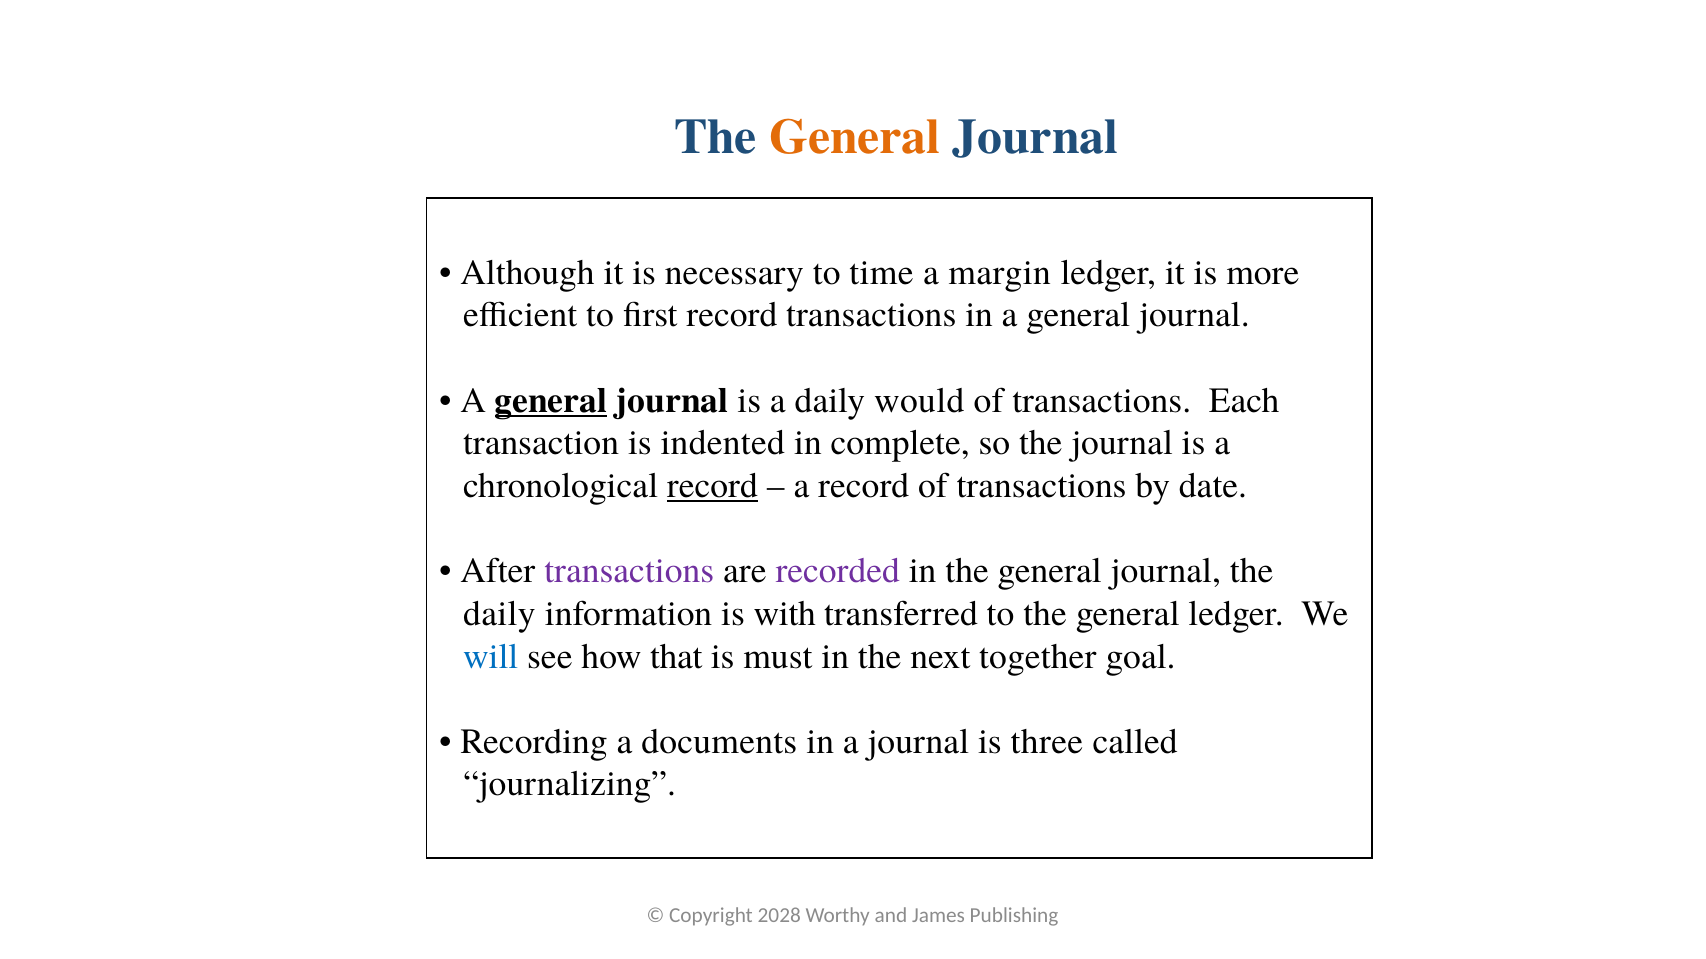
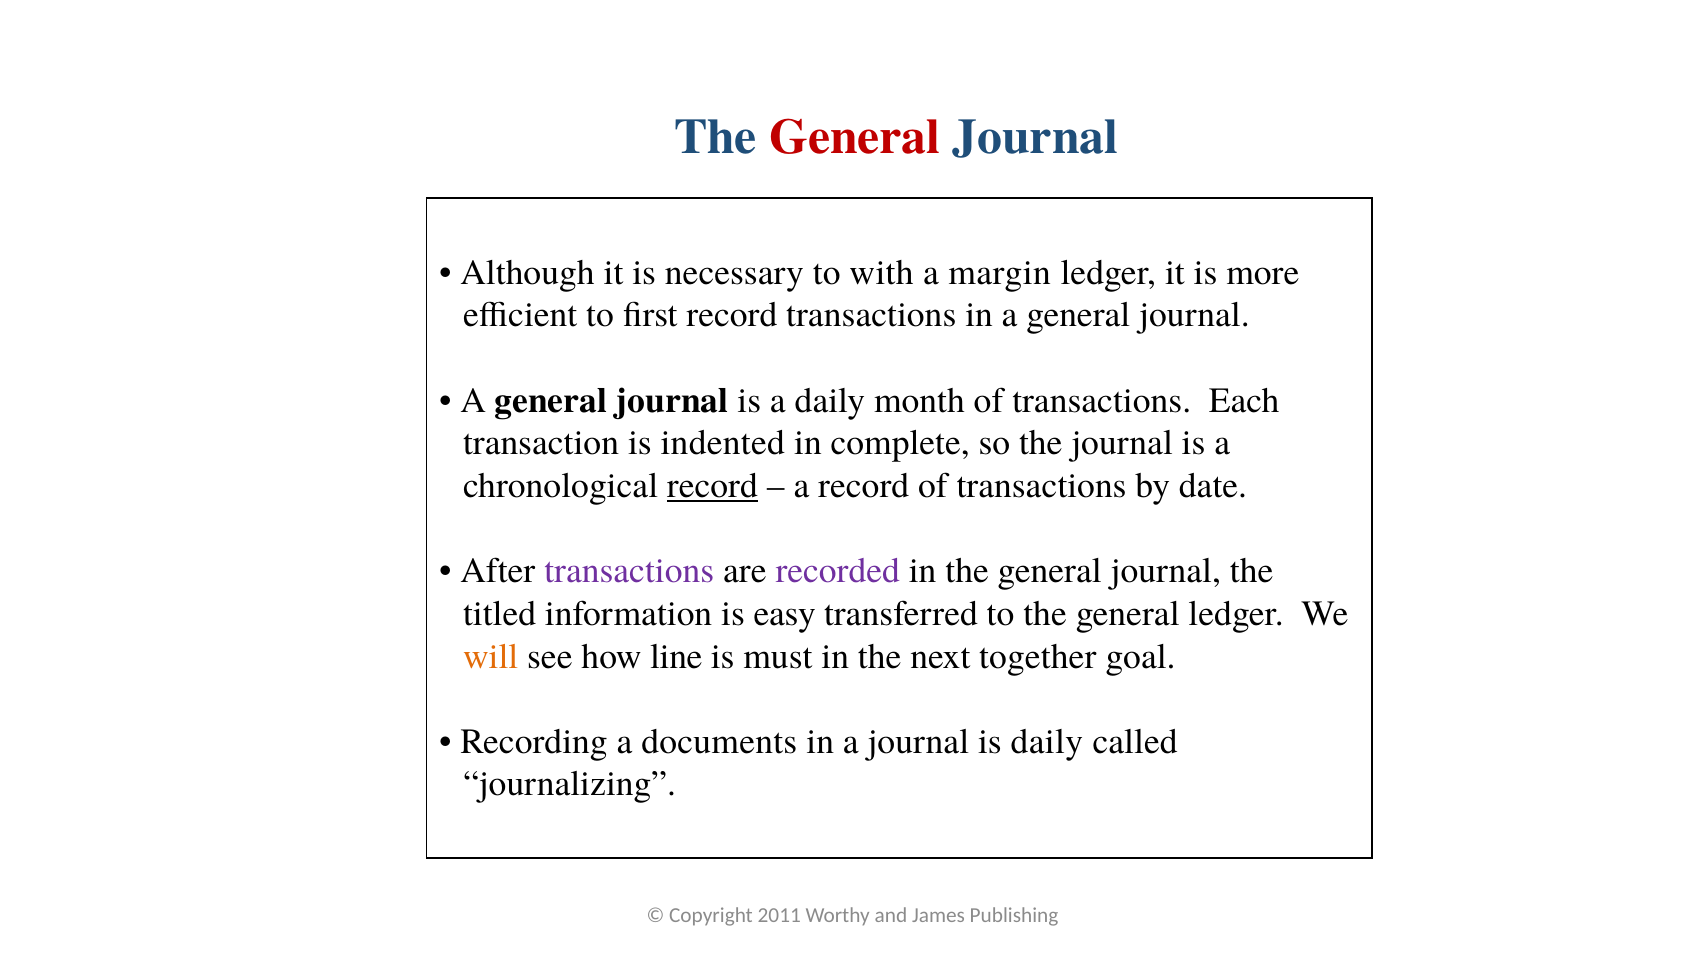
General colour: orange -> red (855, 137)
time: time -> with (882, 273)
general underline: present -> none (551, 401)
would: would -> month (919, 401)
daily: daily -> titled (500, 614)
with: with -> easy (785, 614)
will colour: blue -> orange (491, 657)
that: that -> line (676, 657)
is three: three -> daily (1047, 742)
2028: 2028 -> 2011 (779, 916)
